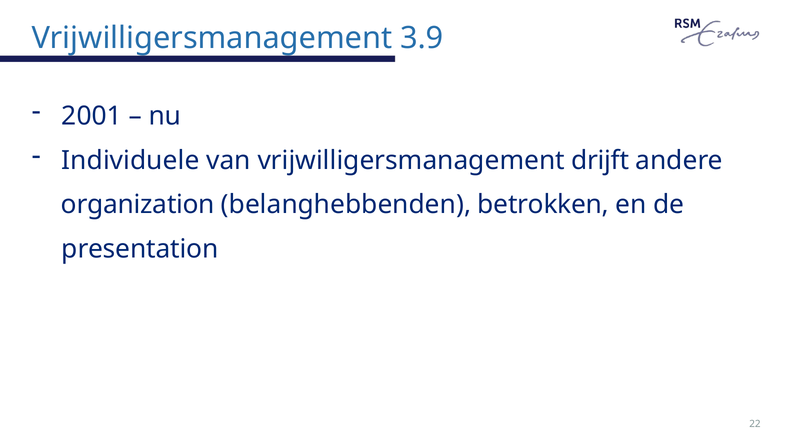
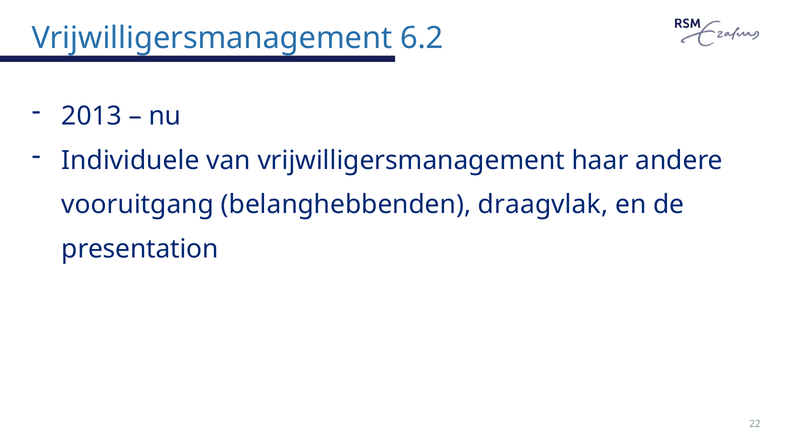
3.9: 3.9 -> 6.2 (422, 38)
2001: 2001 -> 2013 (92, 116)
drijft: drijft -> haar (600, 160)
organization: organization -> vooruitgang (138, 205)
betrokken: betrokken -> draagvlak (543, 205)
